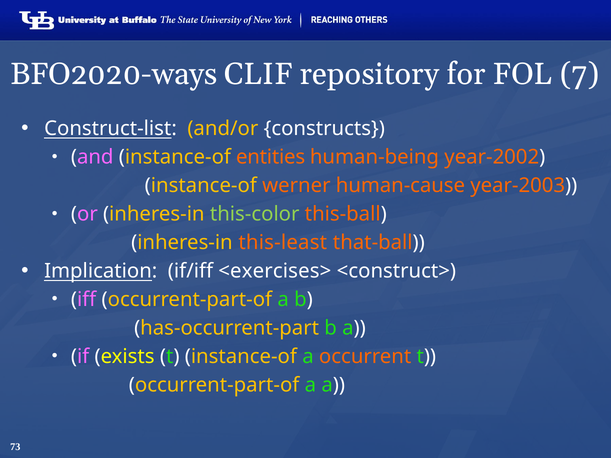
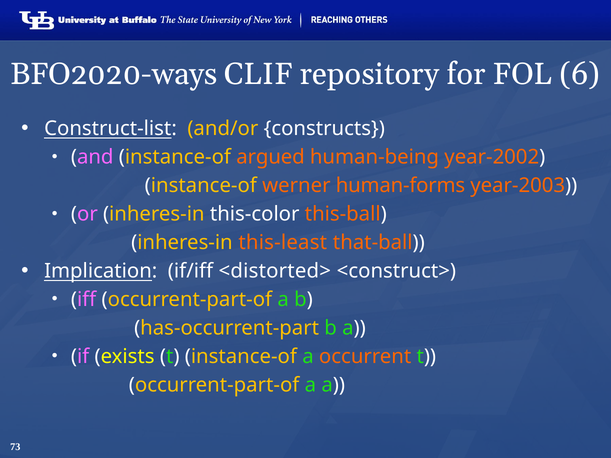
7: 7 -> 6 (580, 74)
entities: entities -> argued (271, 157)
human-cause: human-cause -> human-forms (400, 186)
this-color colour: light green -> white (255, 214)
<exercises>: <exercises> -> <distorted> (275, 271)
